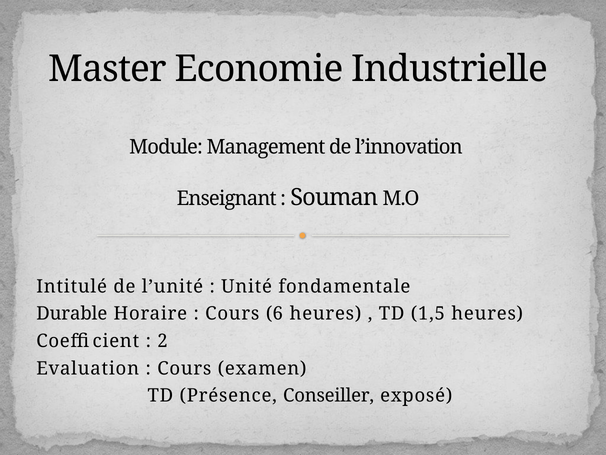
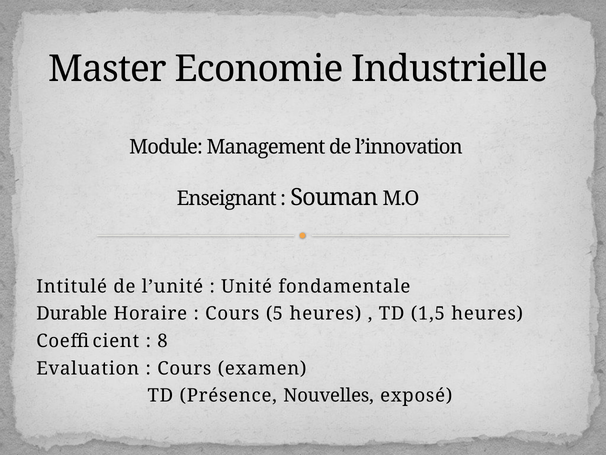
6: 6 -> 5 (274, 313)
2: 2 -> 8 (162, 341)
Conseiller: Conseiller -> Nouvelles (329, 395)
